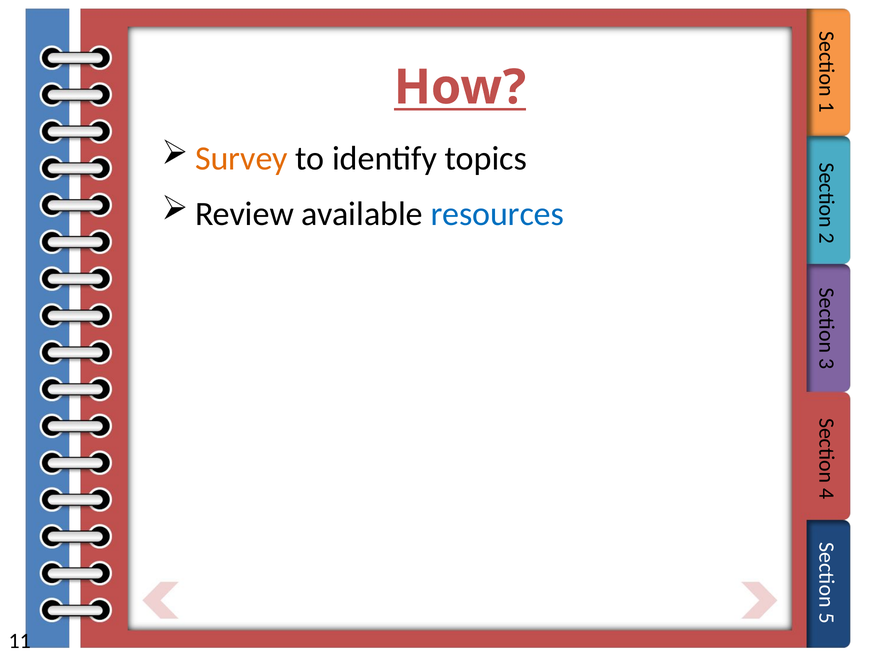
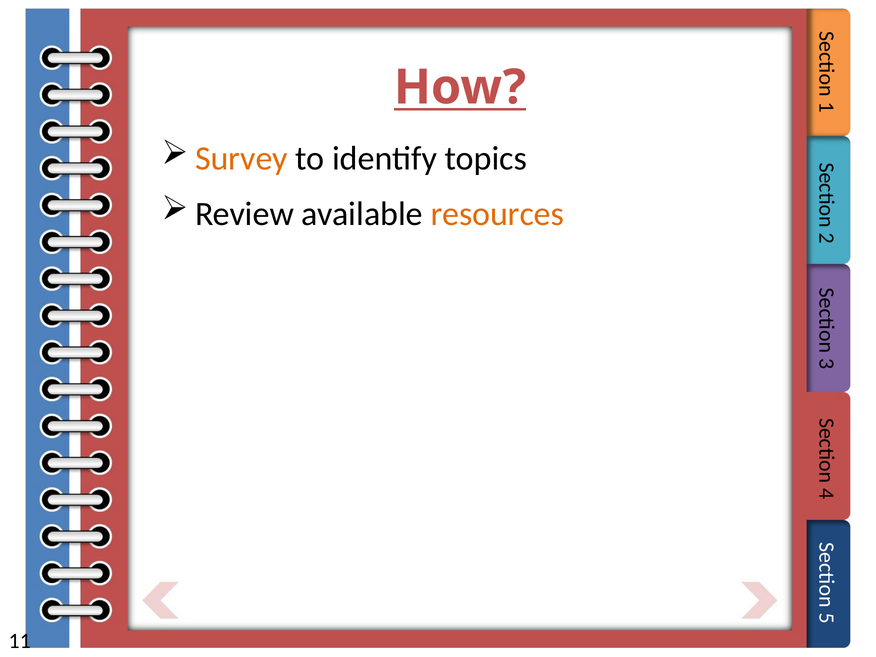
resources colour: blue -> orange (497, 214)
